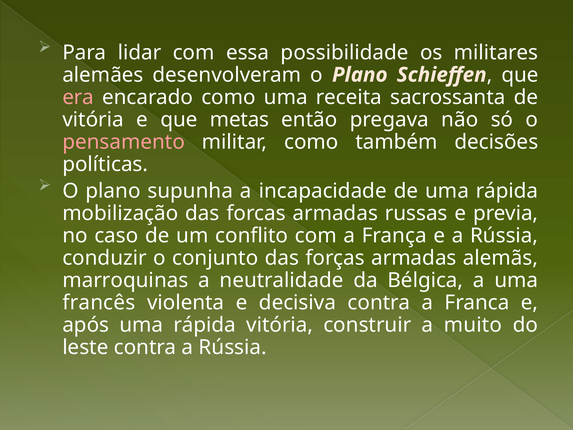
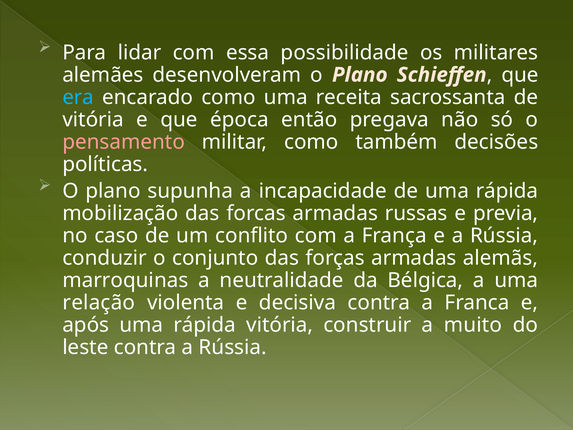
era colour: pink -> light blue (78, 97)
metas: metas -> época (239, 119)
francês: francês -> relação (99, 302)
